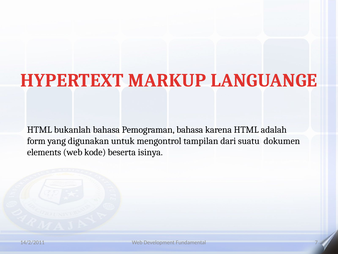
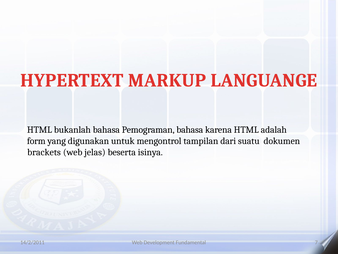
elements: elements -> brackets (44, 152)
kode: kode -> jelas (95, 152)
